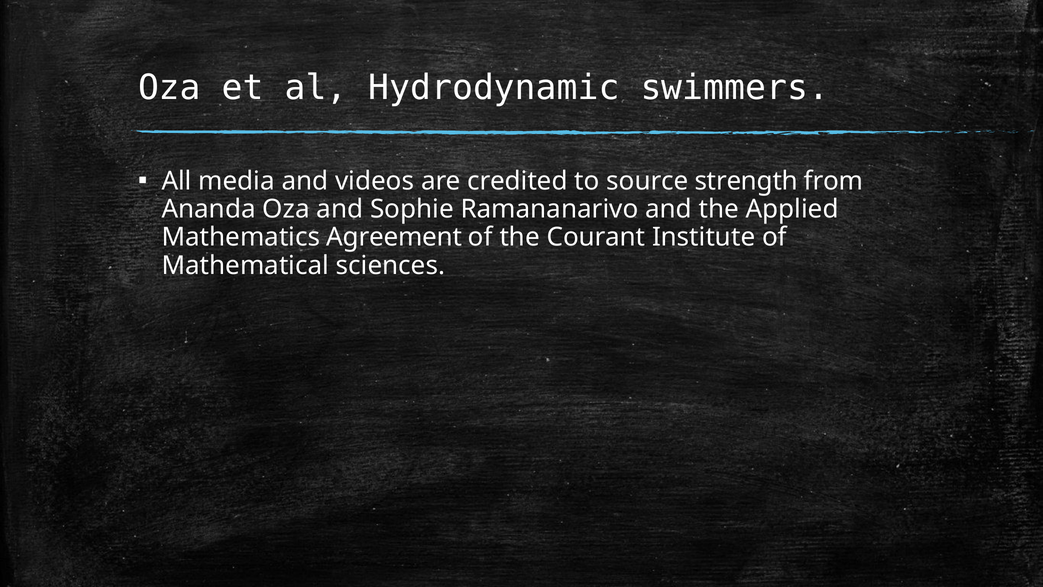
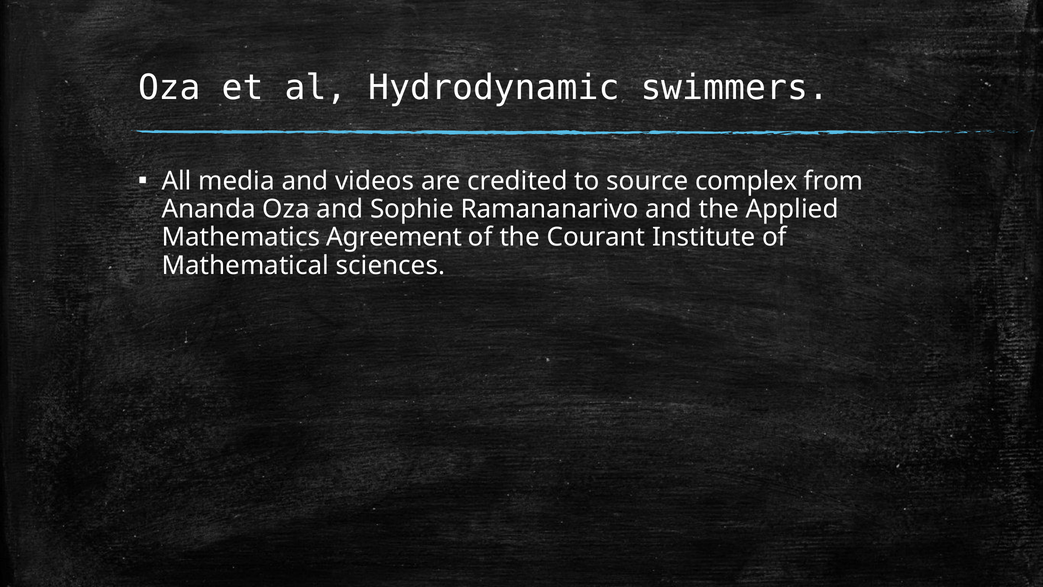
strength: strength -> complex (746, 181)
